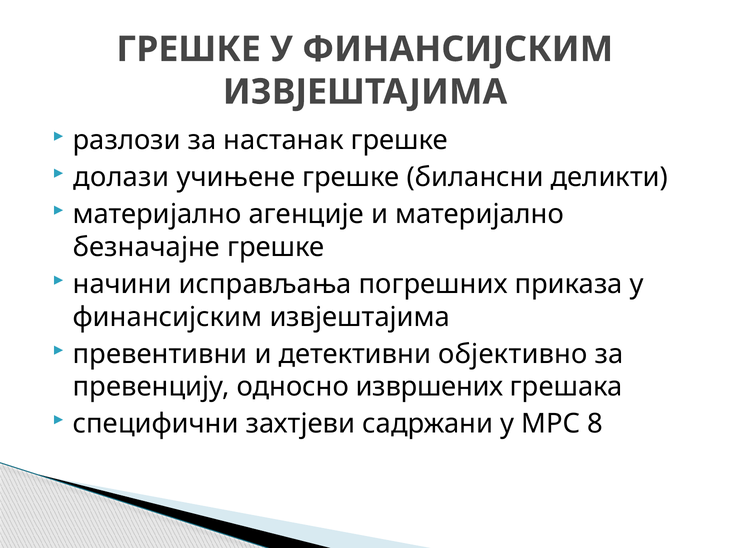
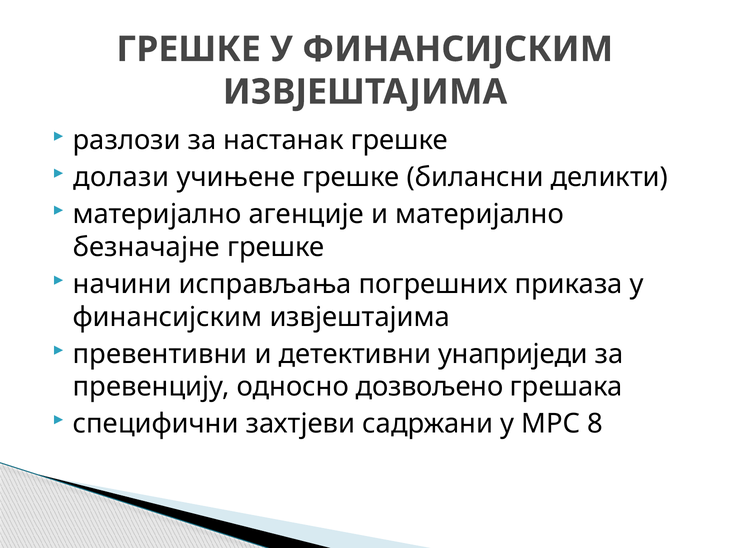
објективно: објективно -> унаприједи (513, 354)
извршених: извршених -> дозвољено (430, 387)
